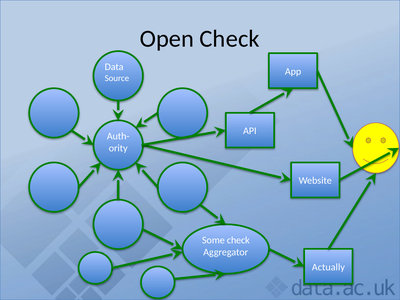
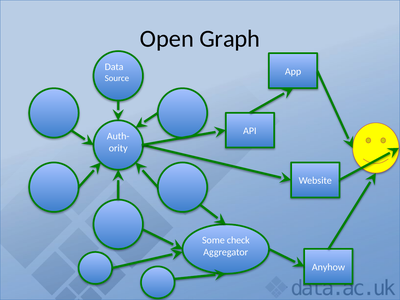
Check: Check -> Graph (230, 39)
Actually: Actually -> Anyhow (328, 267)
